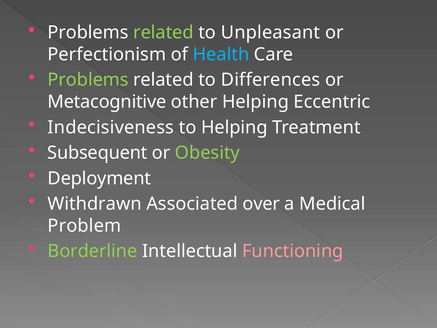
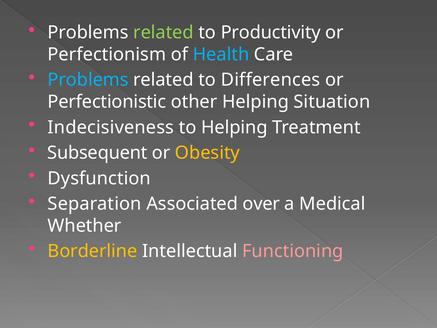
Unpleasant: Unpleasant -> Productivity (271, 33)
Problems colour: light green -> light blue (88, 80)
Metacognitive: Metacognitive -> Perfectionistic (107, 102)
Eccentric: Eccentric -> Situation (332, 102)
Obesity colour: light green -> yellow (207, 153)
Deployment: Deployment -> Dysfunction (99, 178)
Withdrawn: Withdrawn -> Separation (95, 204)
Problem: Problem -> Whether (84, 226)
Borderline colour: light green -> yellow (92, 251)
